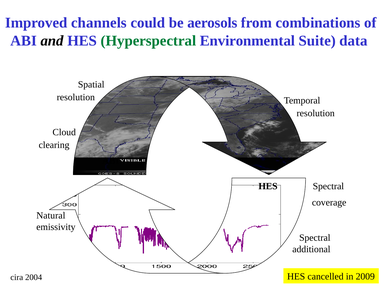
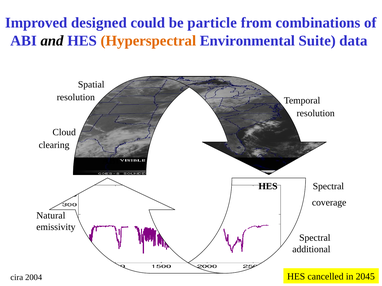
channels: channels -> designed (99, 23)
aerosols: aerosols -> particle (212, 23)
Hyperspectral colour: green -> orange (148, 41)
2009: 2009 -> 2045 (365, 277)
